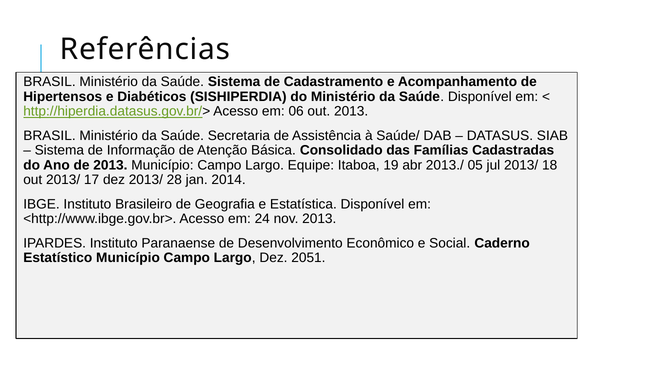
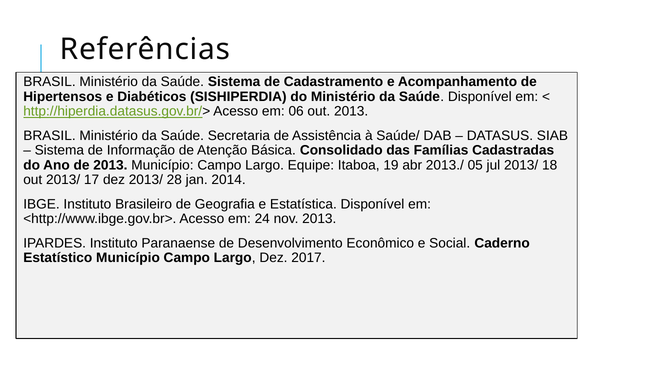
2051: 2051 -> 2017 (308, 258)
